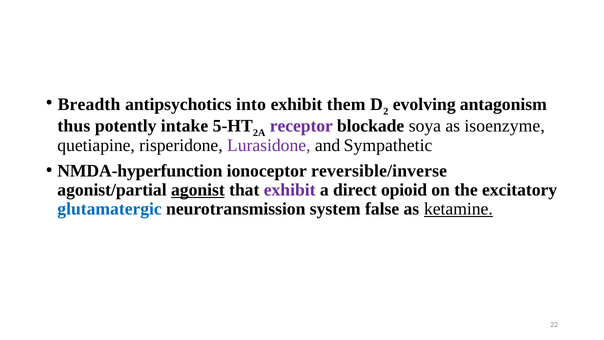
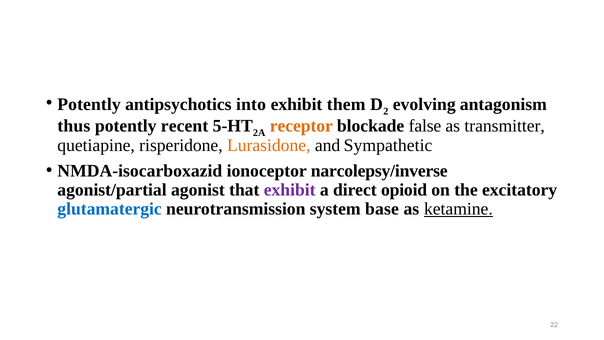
Breadth: Breadth -> Potently (89, 104)
intake: intake -> recent (185, 126)
receptor colour: purple -> orange (301, 126)
soya: soya -> false (425, 126)
isoenzyme: isoenzyme -> transmitter (505, 126)
Lurasidone colour: purple -> orange (269, 145)
NMDA‑hyperfunction: NMDA‑hyperfunction -> NMDA‑isocarboxazid (140, 171)
reversible/inverse: reversible/inverse -> narcolepsy/inverse (379, 171)
agonist underline: present -> none (198, 190)
false: false -> base (382, 209)
